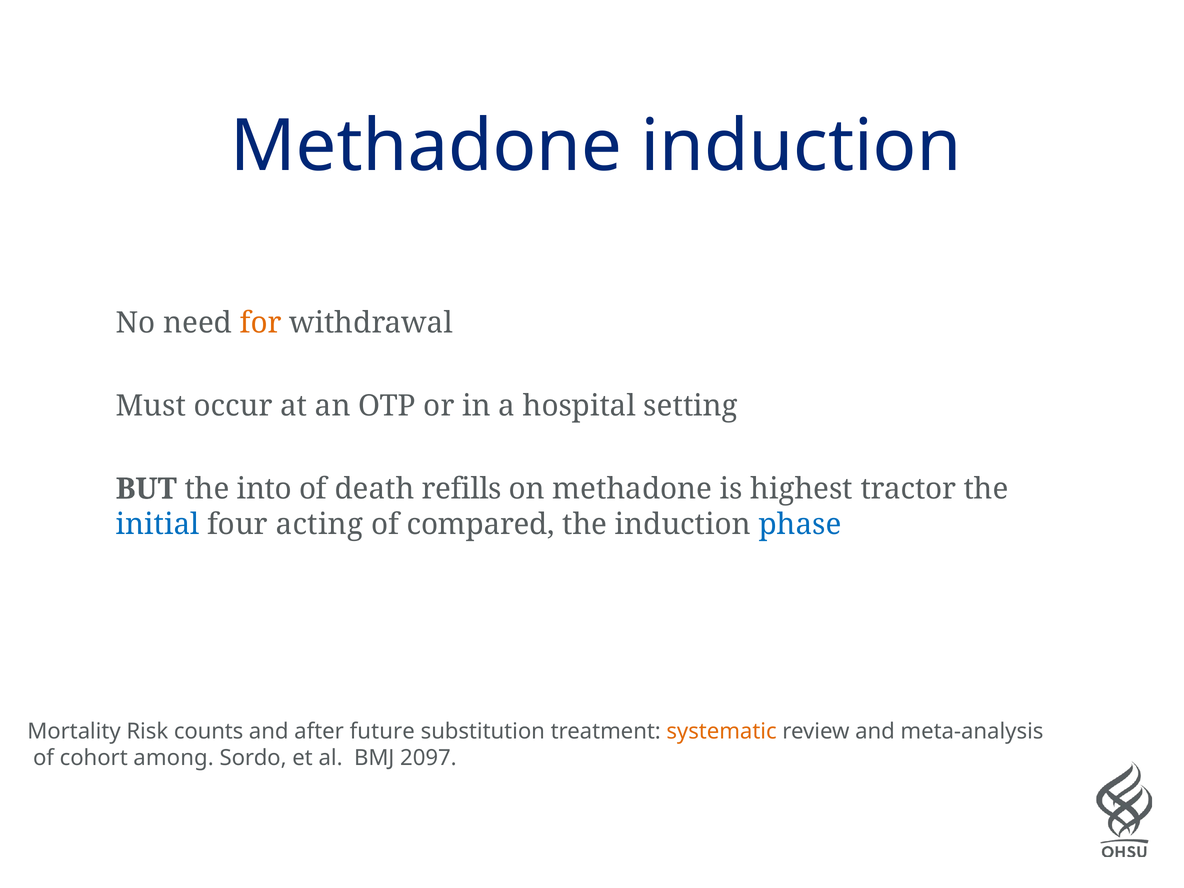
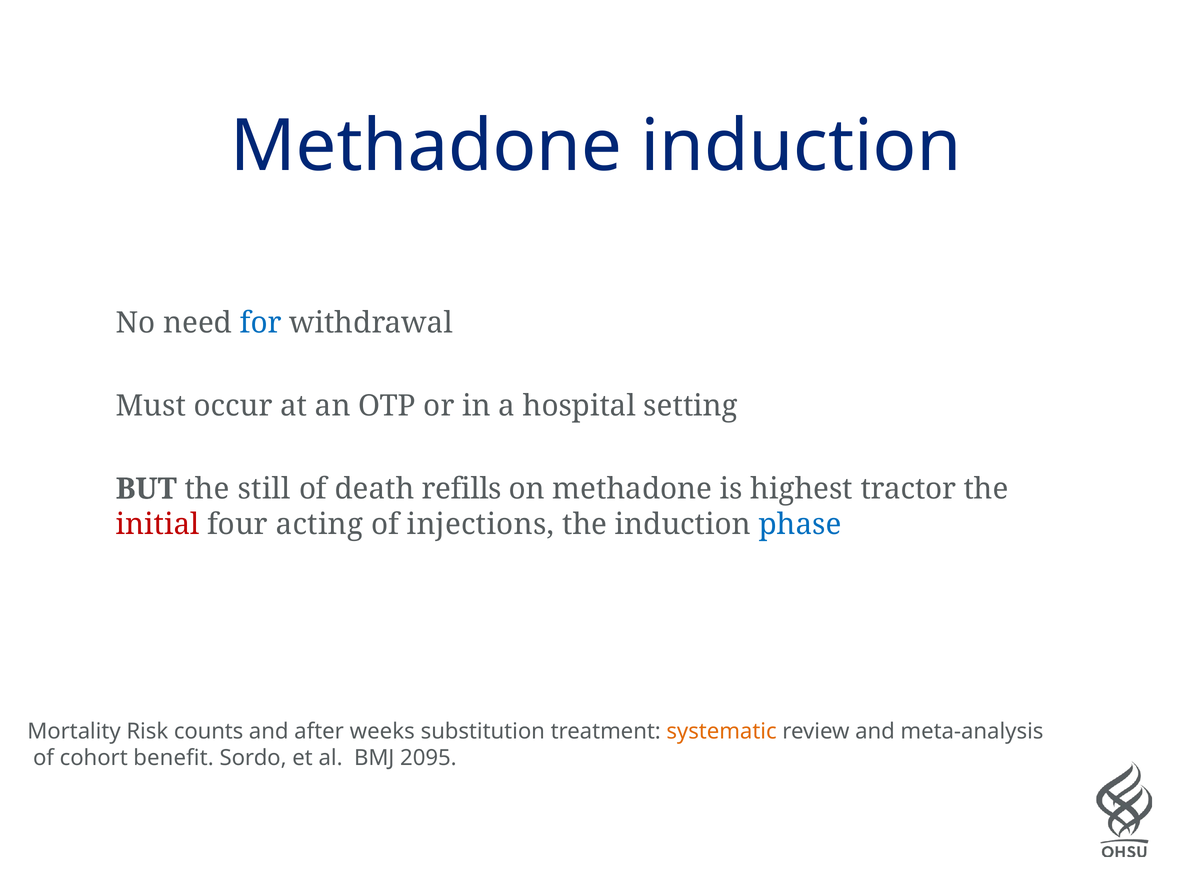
for colour: orange -> blue (261, 323)
into: into -> still (264, 489)
initial colour: blue -> red (158, 524)
compared: compared -> injections (480, 524)
future: future -> weeks (382, 732)
among: among -> benefit (174, 758)
2097: 2097 -> 2095 (428, 758)
